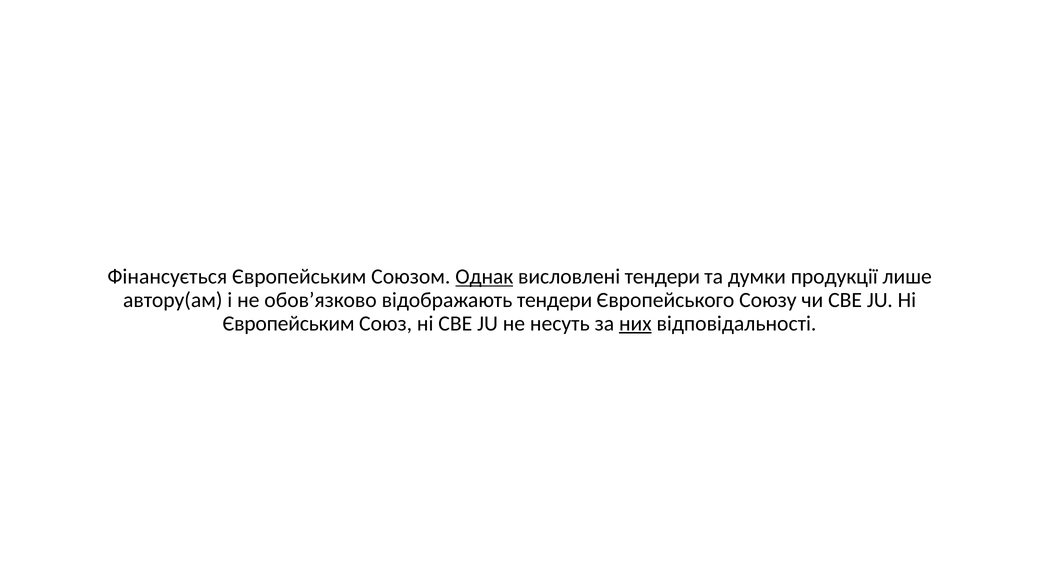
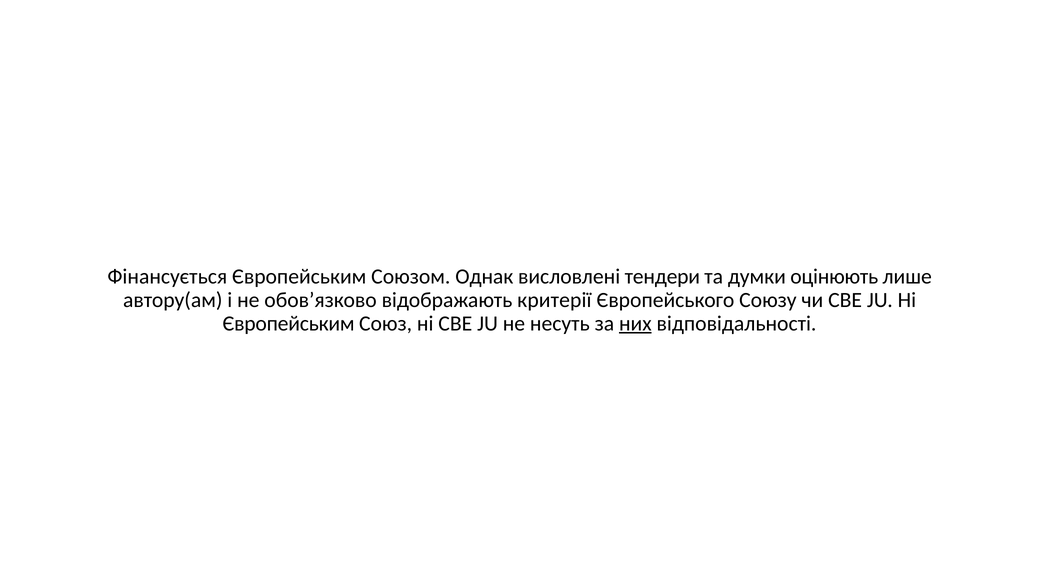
Однак underline: present -> none (484, 277)
продукції: продукції -> оцінюють (834, 277)
відображають тендери: тендери -> критерії (554, 300)
